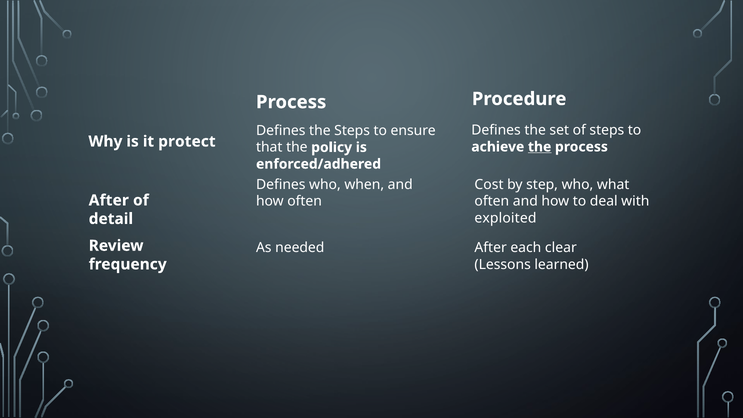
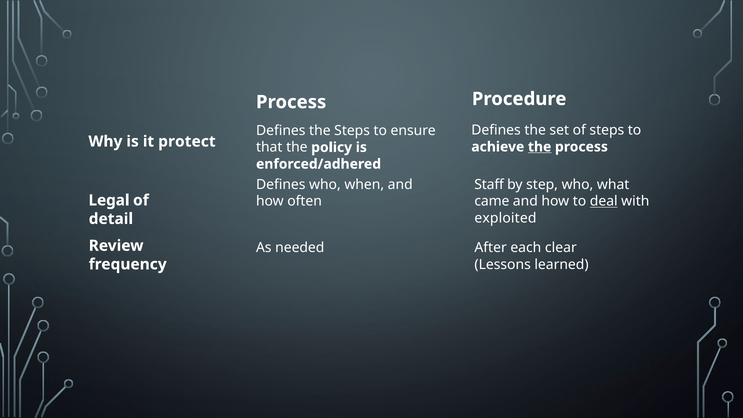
Cost: Cost -> Staff (489, 184)
often: often -> came (492, 201)
deal underline: none -> present (604, 201)
After: After -> Legal (109, 200)
